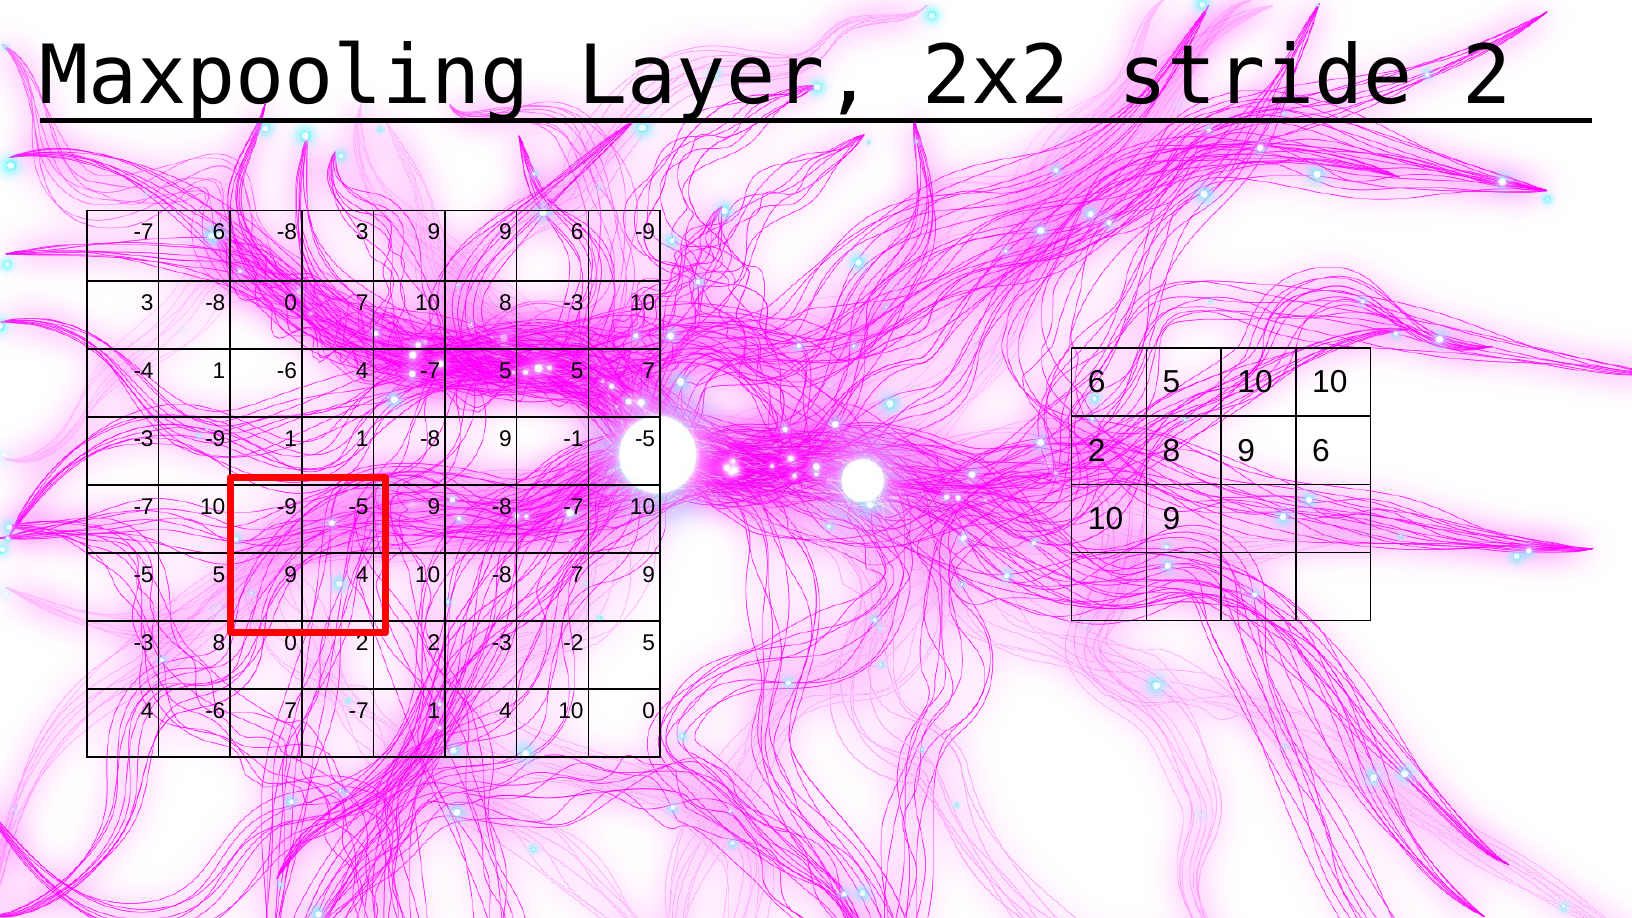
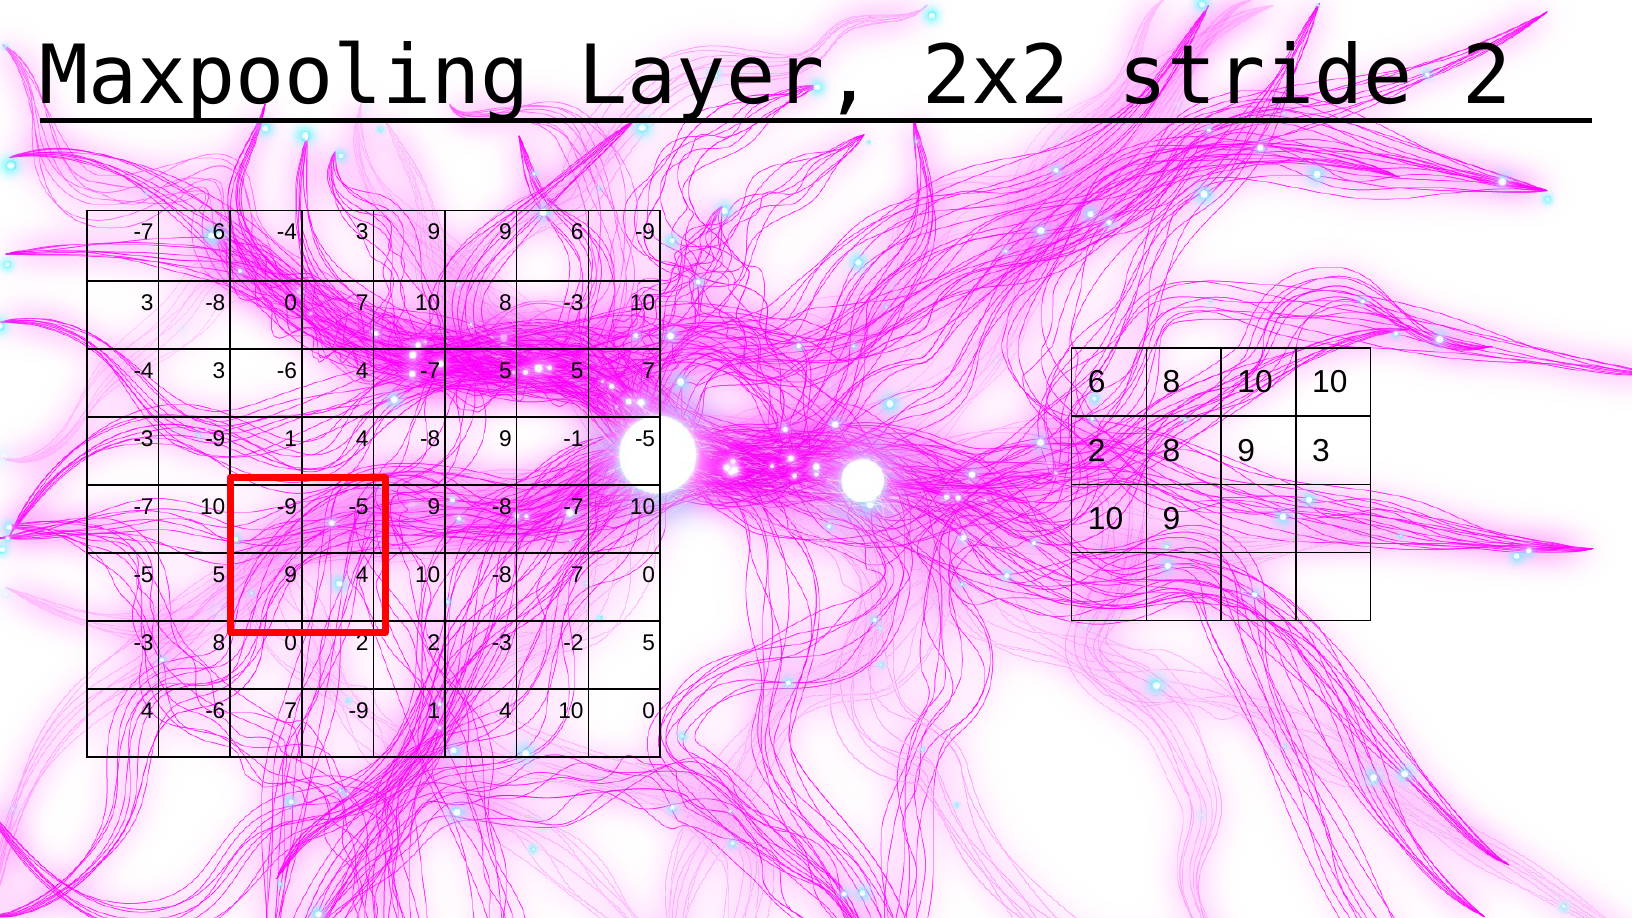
6 -8: -8 -> -4 (287, 232)
1: 1 -> 3 (219, 371)
6 5: 5 -> 8 (1172, 382)
-3 -9 1 1: 1 -> 4 (362, 439)
8 9 6: 6 -> 3 (1321, 451)
7 9: 9 -> 0 (649, 575)
7 -7: -7 -> -9 (359, 711)
